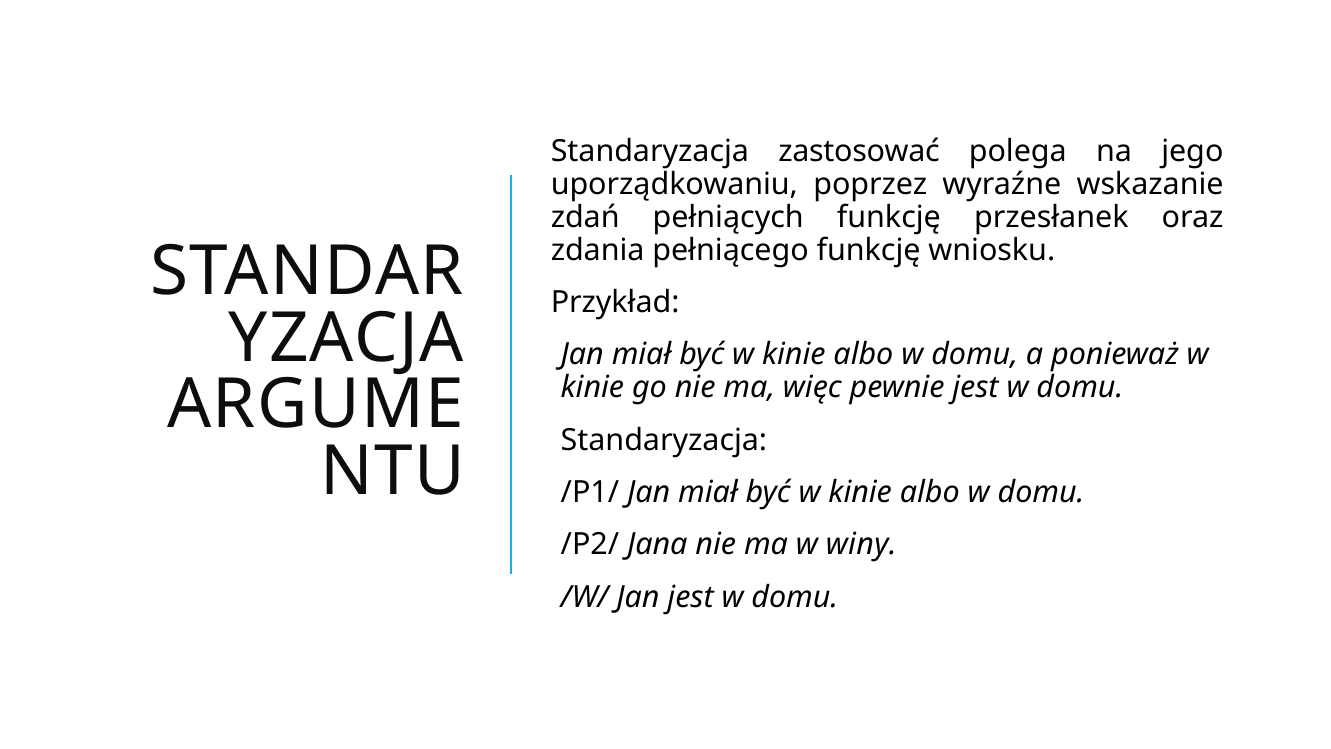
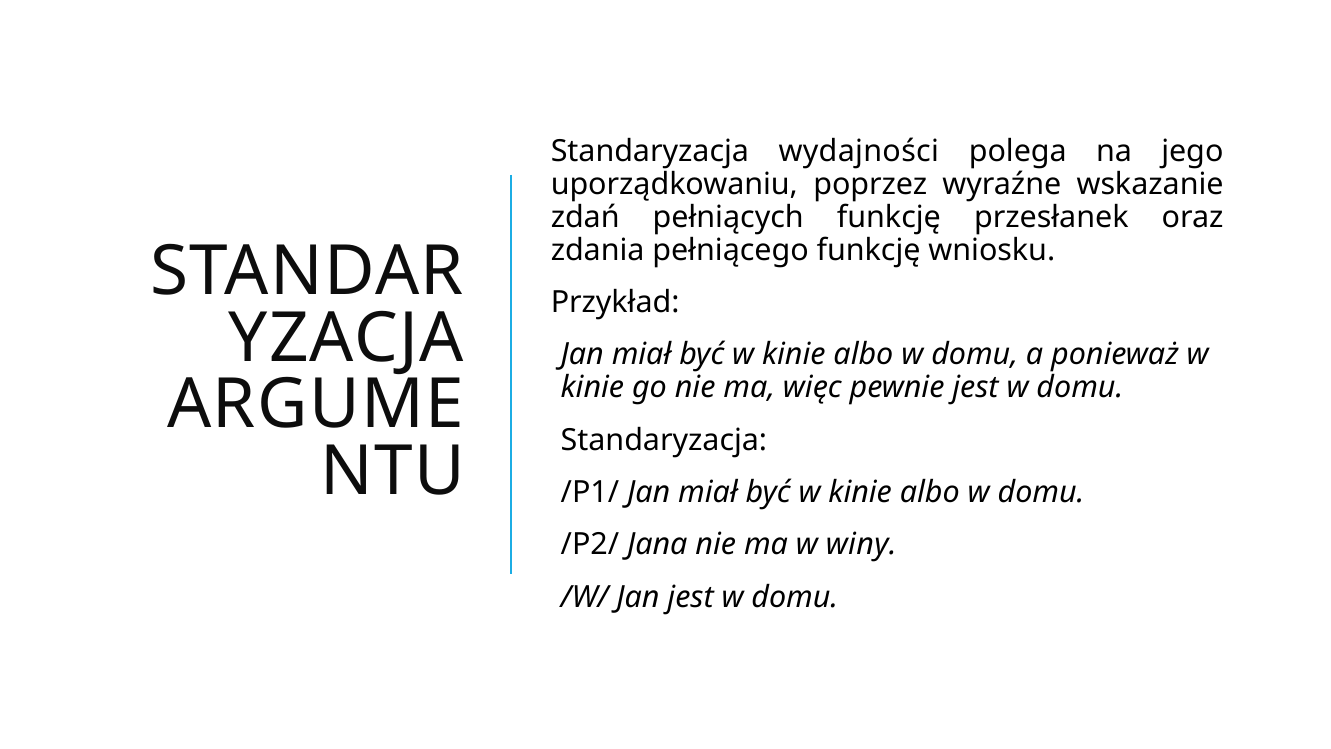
zastosować: zastosować -> wydajności (859, 151)
